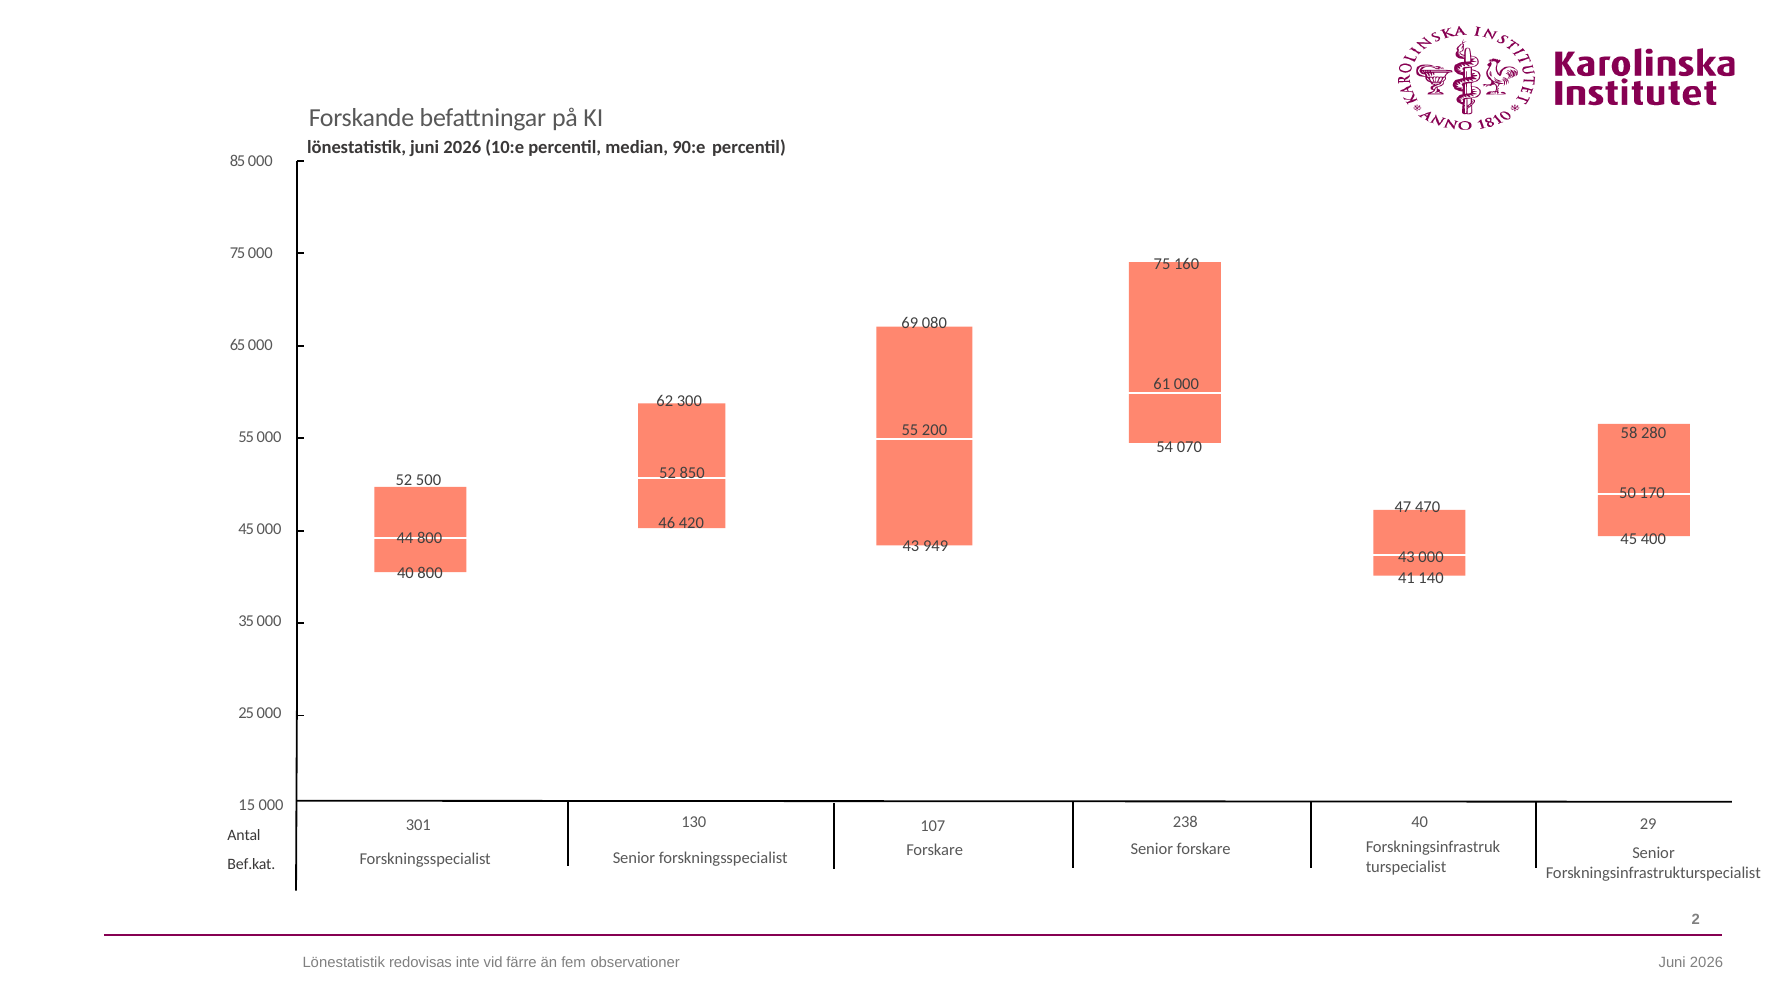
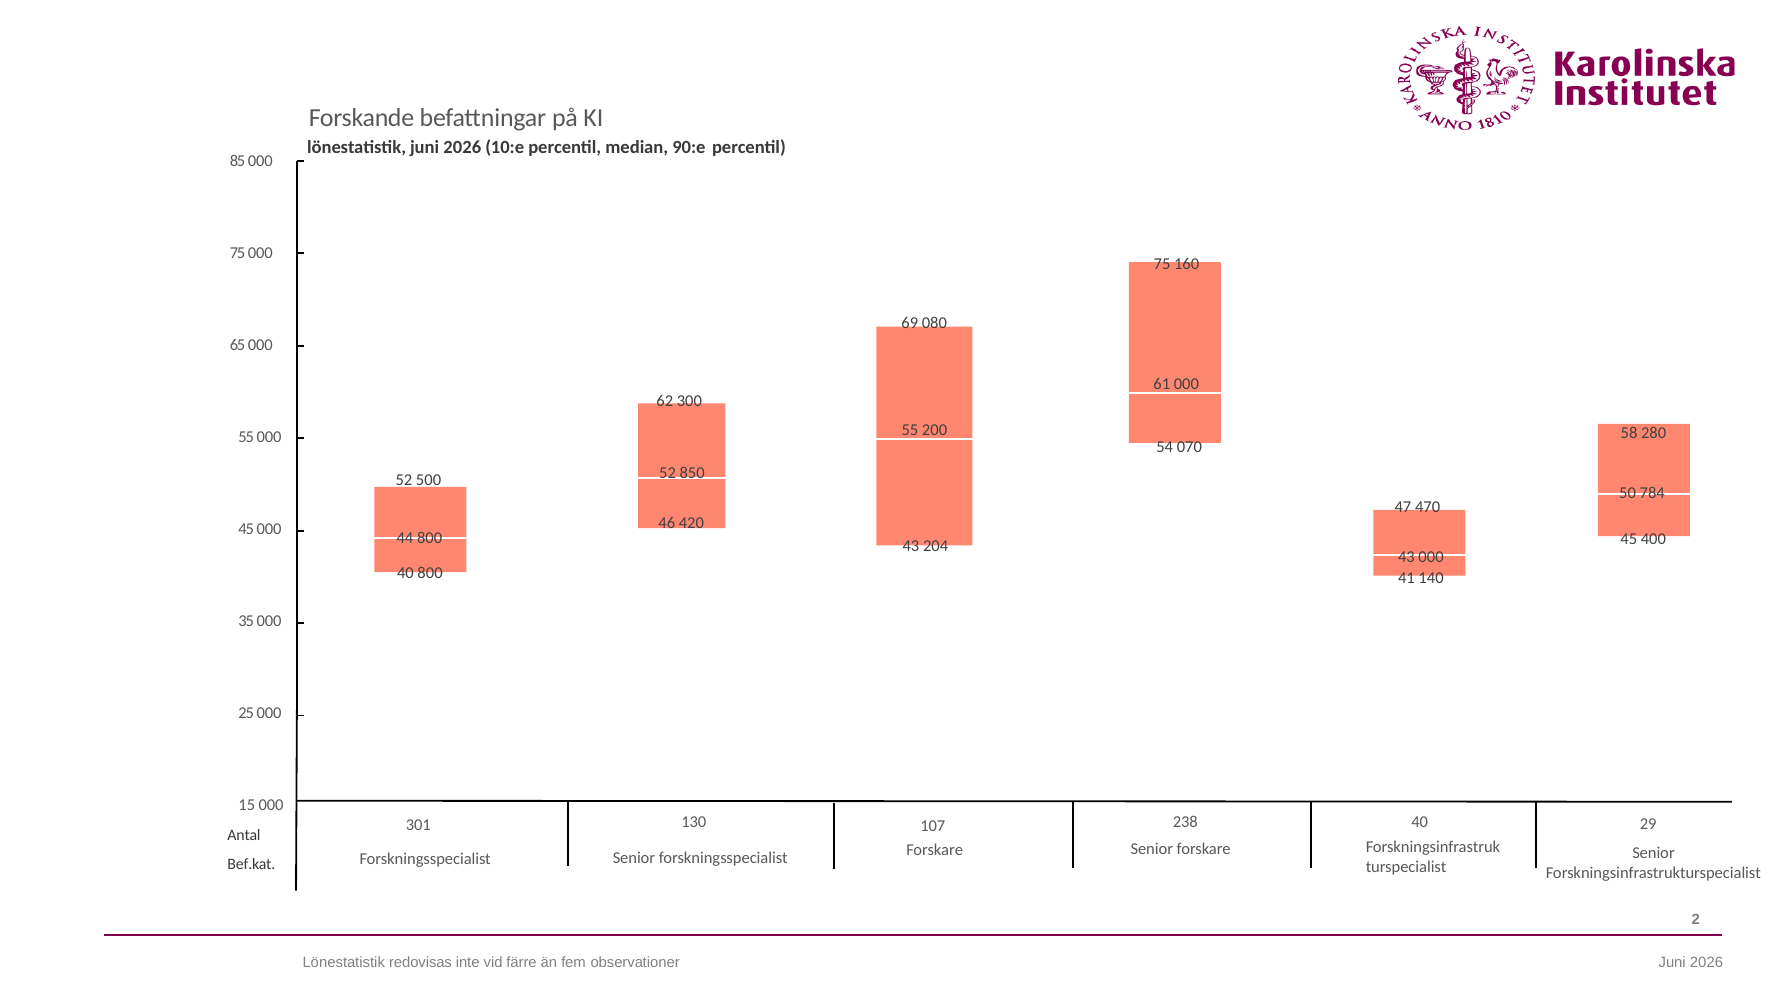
170: 170 -> 784 (1652, 493)
949: 949 -> 204 (936, 546)
